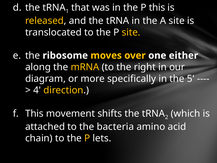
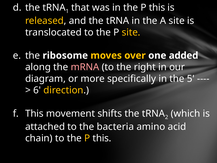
either: either -> added (184, 55)
mRNA colour: yellow -> pink (85, 67)
4: 4 -> 6 (37, 90)
to the P lets: lets -> this (102, 138)
